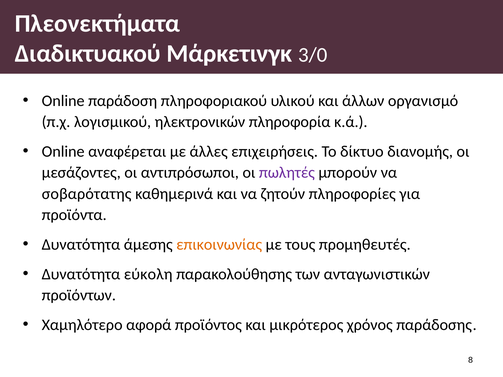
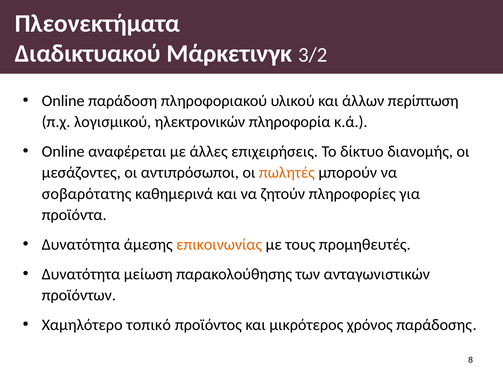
3/0: 3/0 -> 3/2 (313, 55)
οργανισμό: οργανισμό -> περίπτωση (423, 101)
πωλητές colour: purple -> orange (287, 173)
εύκολη: εύκολη -> μείωση (148, 274)
αφορά: αφορά -> τοπικό (149, 325)
